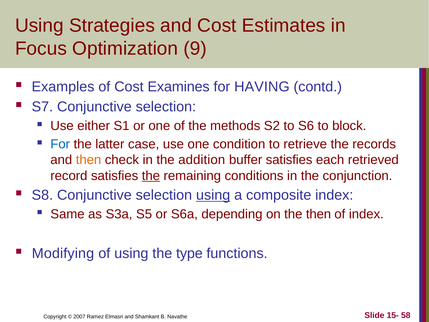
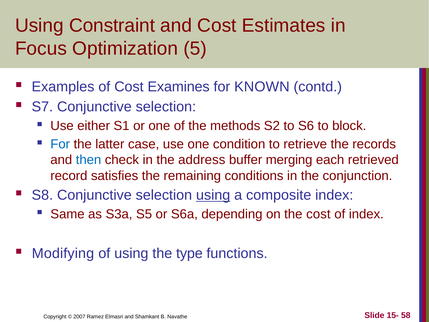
Strategies: Strategies -> Constraint (112, 26)
9: 9 -> 5 (195, 48)
HAVING: HAVING -> KNOWN (262, 87)
then colour: orange -> blue (89, 160)
addition: addition -> address (202, 160)
buffer satisfies: satisfies -> merging (289, 160)
the underline: present -> none (151, 176)
the then: then -> cost (318, 214)
